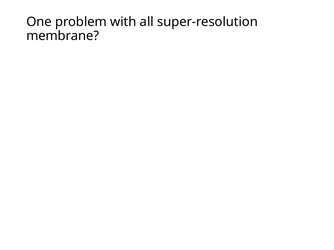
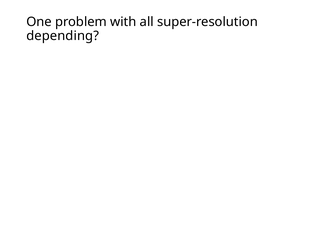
membrane: membrane -> depending (63, 36)
